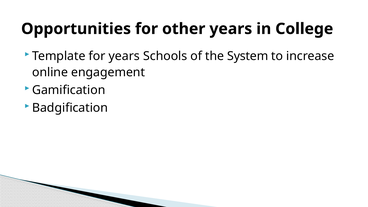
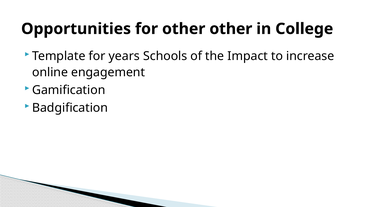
other years: years -> other (231, 29)
System: System -> Impact (248, 56)
